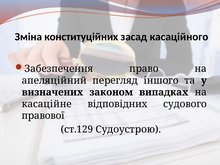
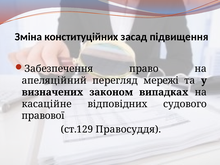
касаційного: касаційного -> підвищення (179, 37)
іншого: іншого -> мережі (161, 80)
Судоустрою: Судоустрою -> Правосуддя (128, 129)
